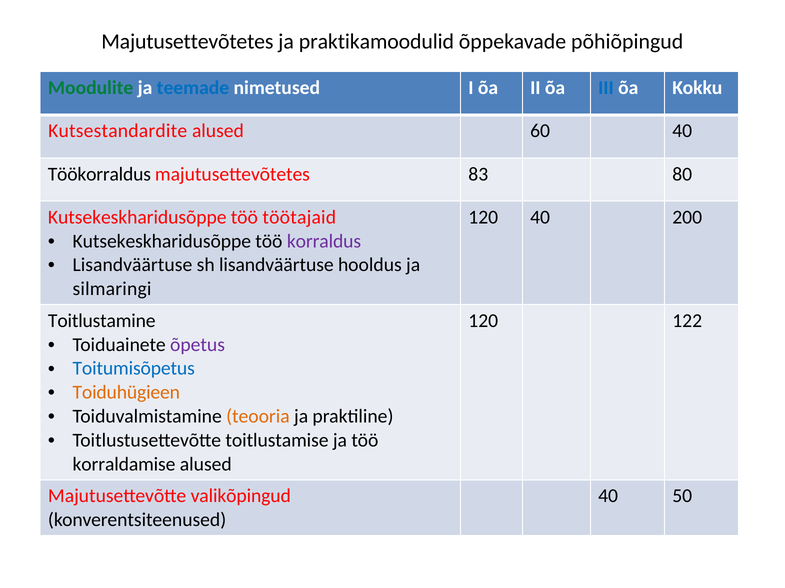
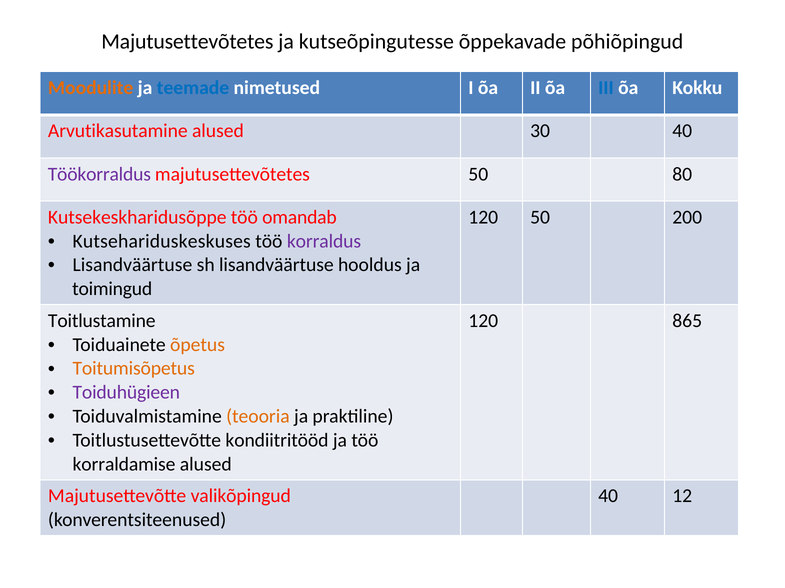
praktikamoodulid: praktikamoodulid -> kutseõpingutesse (376, 42)
Moodulite colour: green -> orange (91, 88)
Kutsestandardite: Kutsestandardite -> Arvutikasutamine (118, 131)
60: 60 -> 30 (540, 131)
Töökorraldus colour: black -> purple (99, 174)
majutusettevõtetes 83: 83 -> 50 (478, 174)
töötajaid: töötajaid -> omandab (299, 217)
120 40: 40 -> 50 (540, 217)
Kutsekeskharidusõppe: Kutsekeskharidusõppe -> Kutsehariduskeskuses (162, 241)
silmaringi: silmaringi -> toimingud (112, 289)
122: 122 -> 865 (687, 321)
õpetus colour: purple -> orange (197, 345)
Toitumisõpetus colour: blue -> orange (134, 369)
Toiduhügieen colour: orange -> purple (126, 393)
toitlustamise: toitlustamise -> kondiitritööd (277, 441)
50: 50 -> 12 (682, 497)
